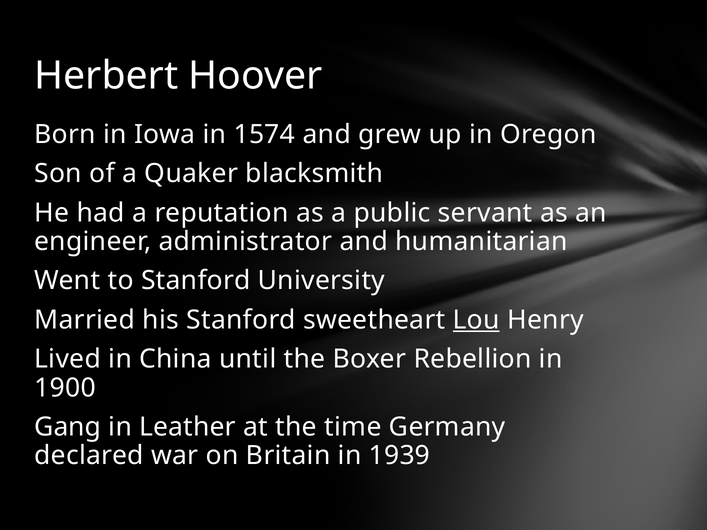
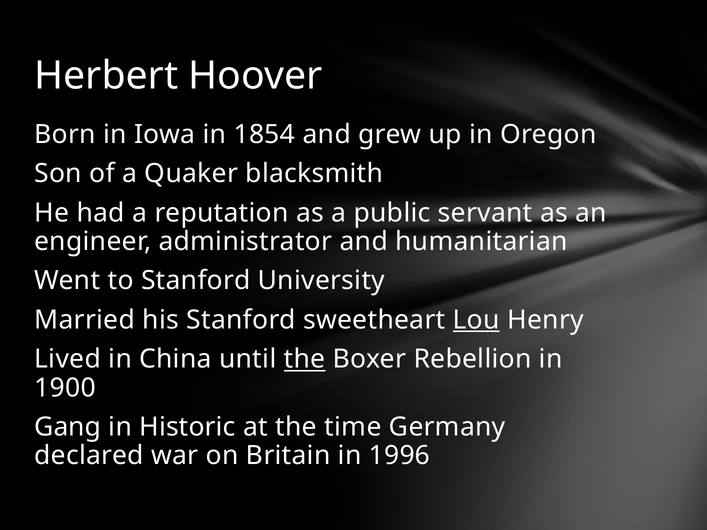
1574: 1574 -> 1854 (264, 134)
the underline: none -> present (304, 359)
Leather: Leather -> Historic (188, 427)
1939: 1939 -> 1996 (400, 456)
